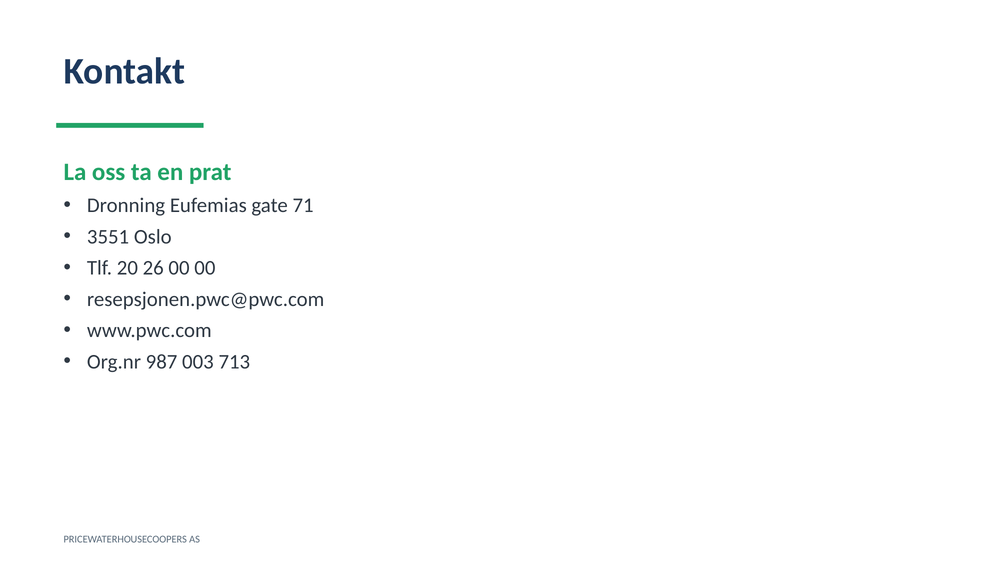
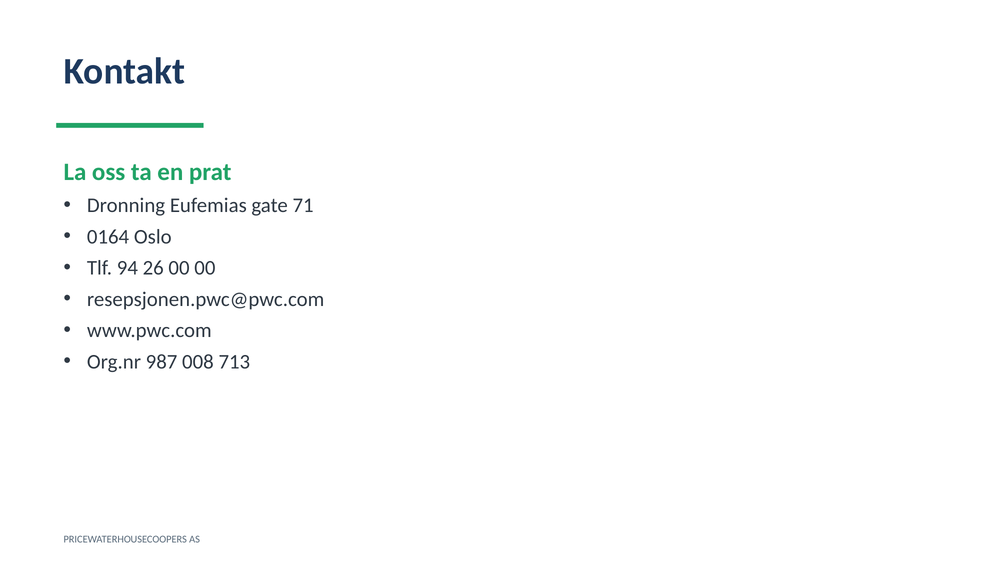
3551: 3551 -> 0164 (108, 237)
20: 20 -> 94 (127, 268)
003: 003 -> 008 (198, 362)
